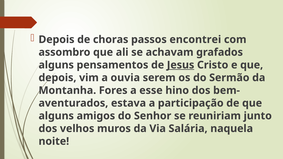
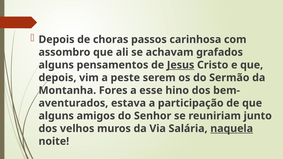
encontrei: encontrei -> carinhosa (195, 40)
ouvia: ouvia -> peste (125, 78)
naquela underline: none -> present (232, 129)
